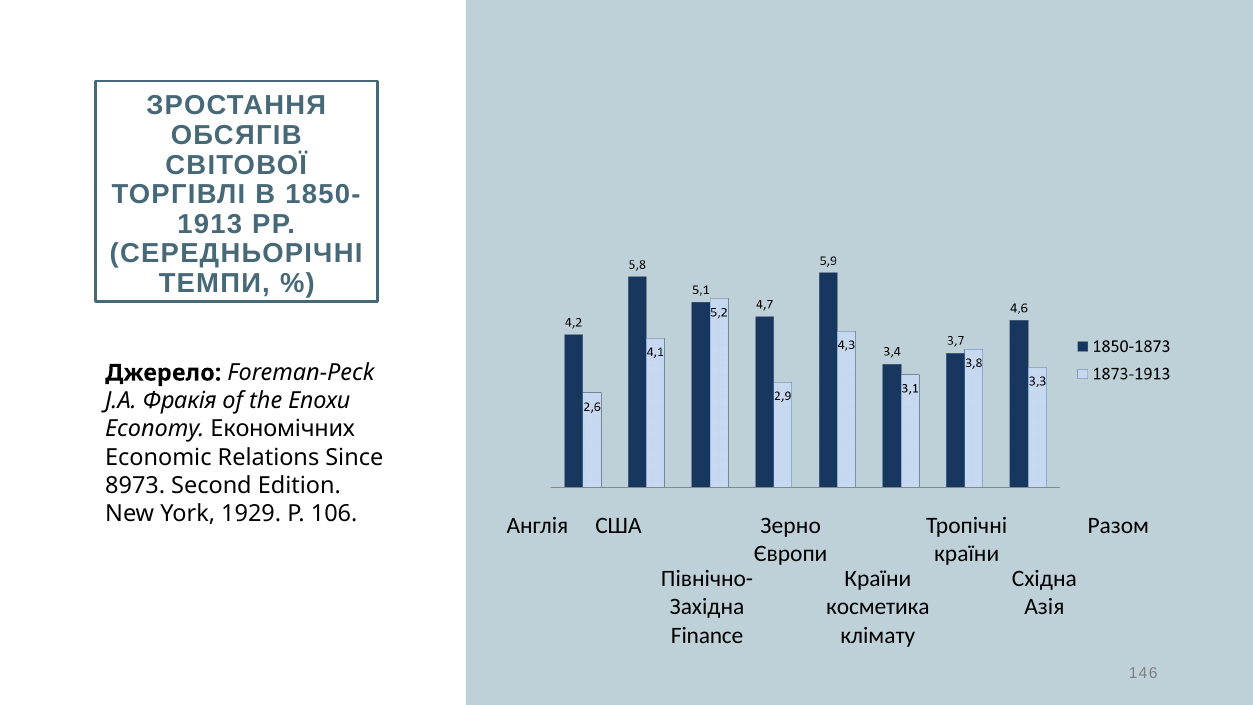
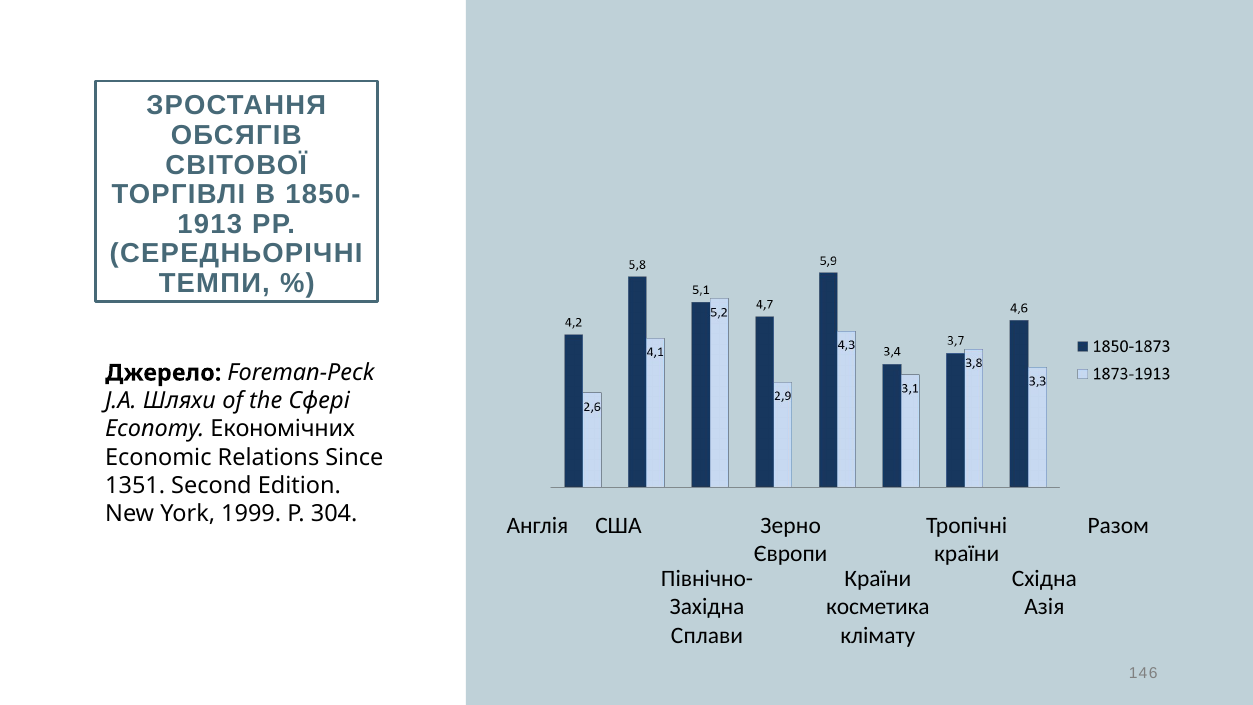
Фракія: Фракія -> Шляхи (179, 401)
Епохи: Епохи -> Сфері (319, 401)
8973: 8973 -> 1351 (135, 486)
1929: 1929 -> 1999 (251, 514)
106: 106 -> 304 (334, 514)
Finance: Finance -> Сплави (707, 635)
